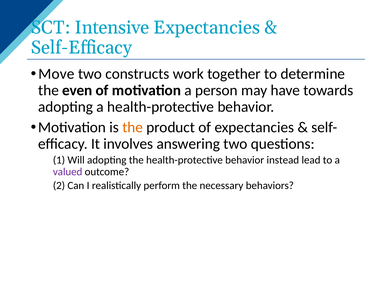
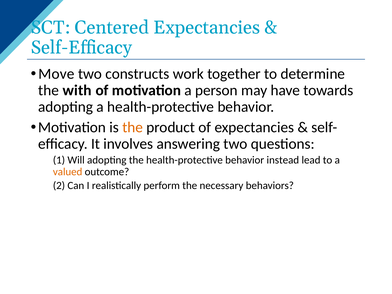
Intensive: Intensive -> Centered (112, 27)
even: even -> with (77, 90)
valued colour: purple -> orange (68, 172)
